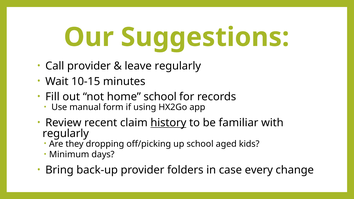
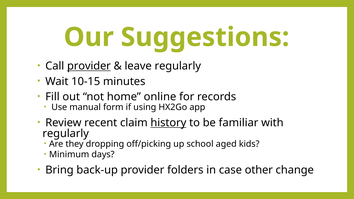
provider underline: none -> present (89, 66)
home school: school -> online (160, 97)
every: every -> other (259, 170)
